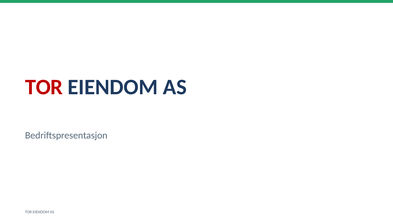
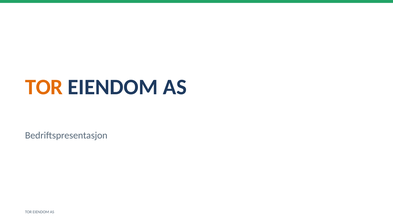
TOR colour: red -> orange (44, 87)
